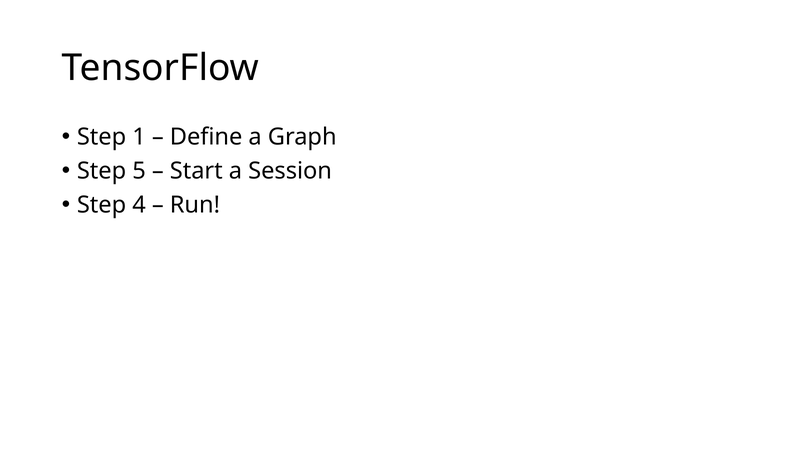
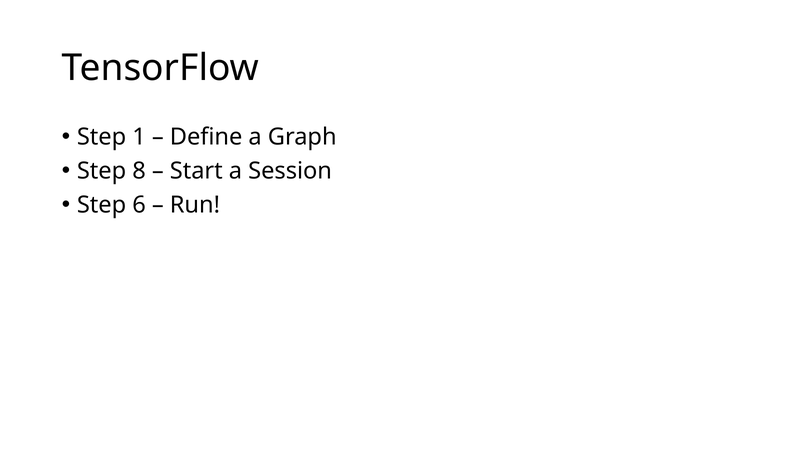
5: 5 -> 8 (139, 171)
4: 4 -> 6 (139, 205)
